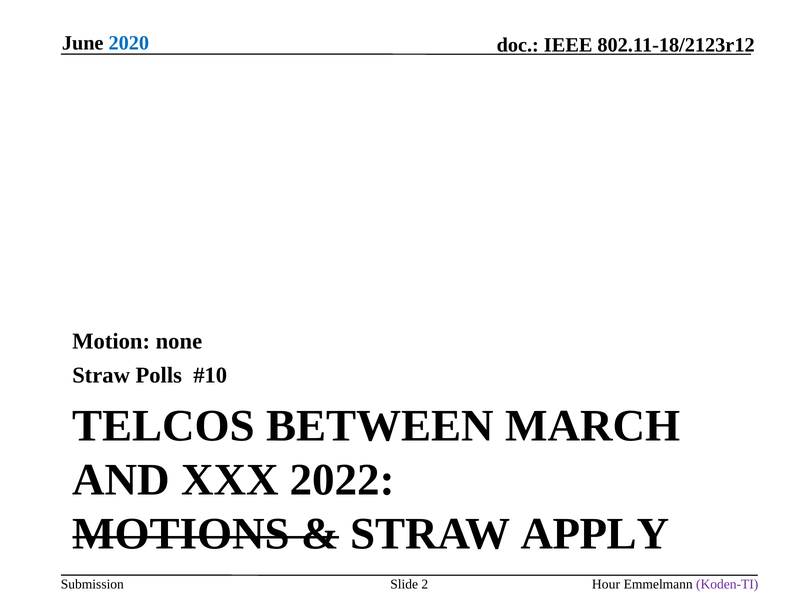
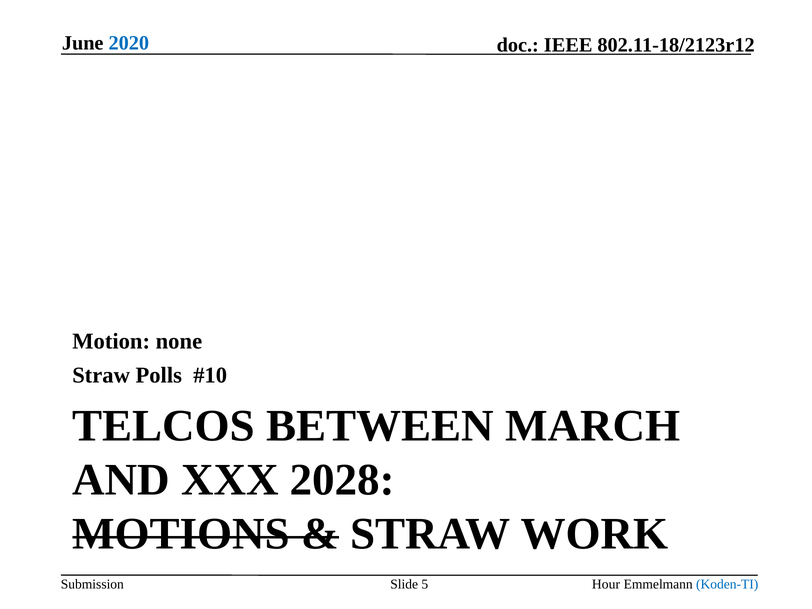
2022: 2022 -> 2028 (342, 480)
APPLY: APPLY -> WORK (595, 534)
2: 2 -> 5 (425, 584)
Koden-TI colour: purple -> blue (727, 584)
